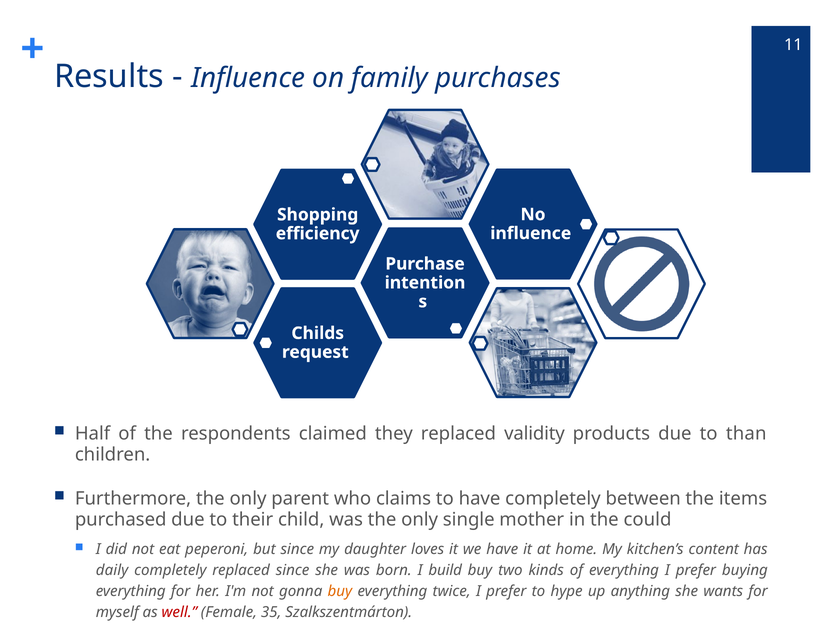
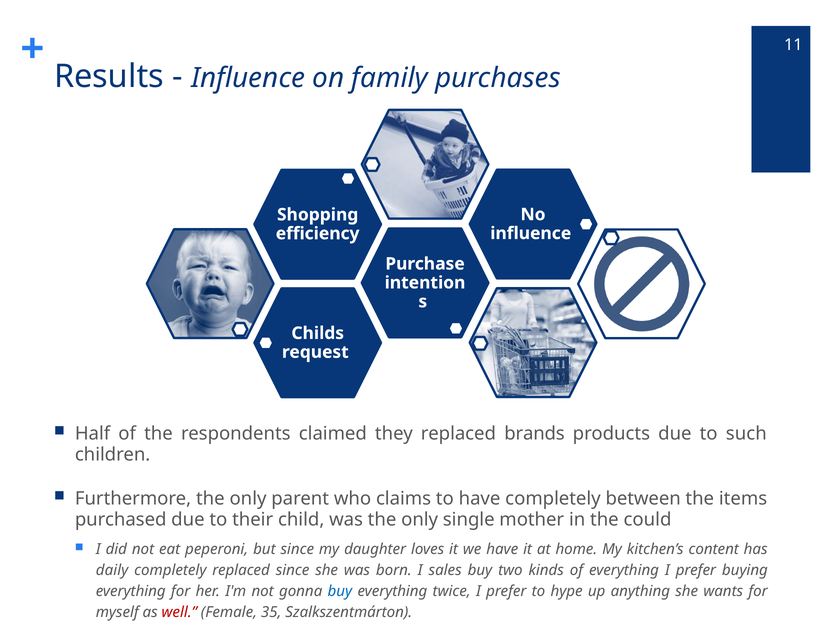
validity: validity -> brands (535, 433)
than: than -> such (746, 433)
build: build -> sales (445, 570)
buy colour: orange -> blue (340, 591)
